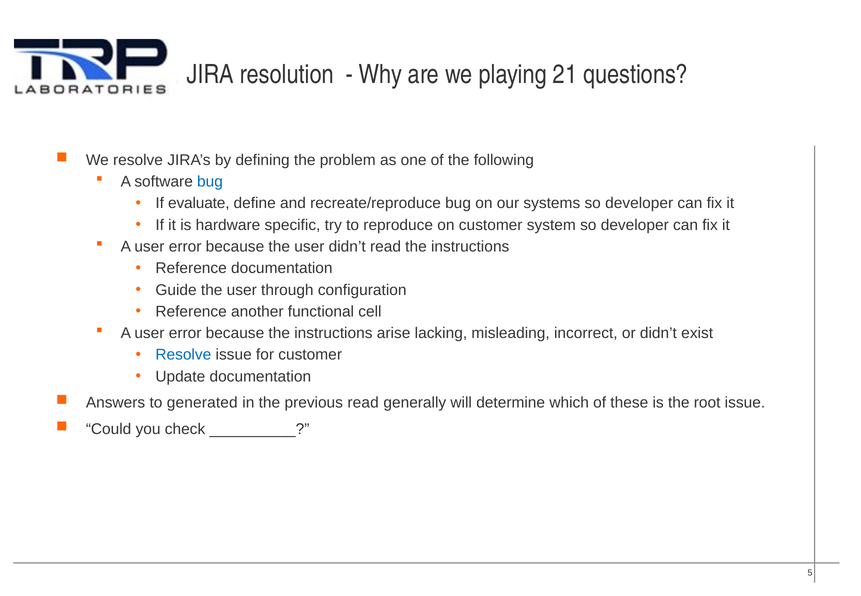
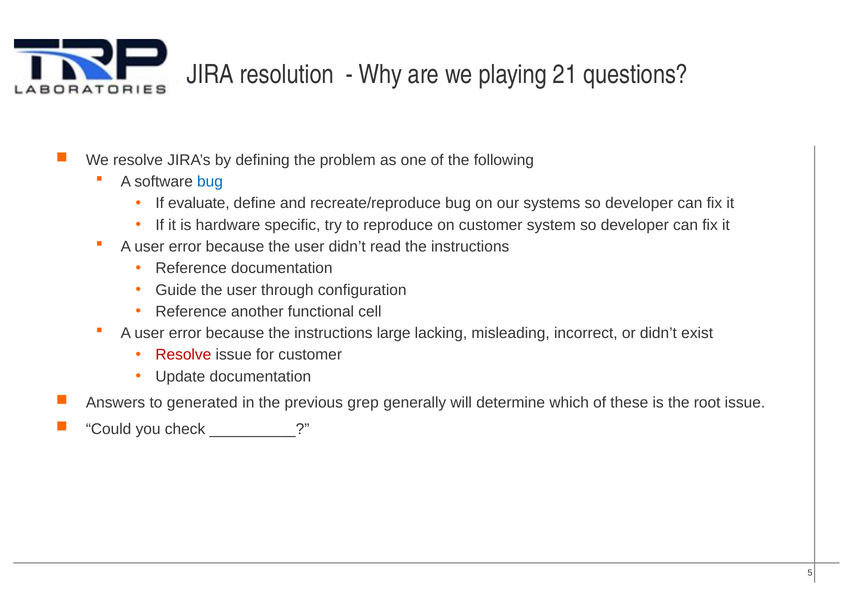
arise: arise -> large (394, 333)
Resolve colour: blue -> red (183, 355)
previous read: read -> grep (363, 403)
